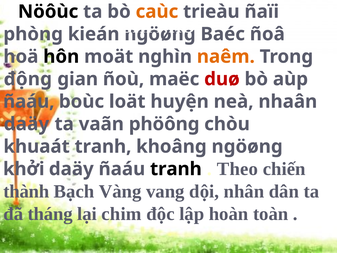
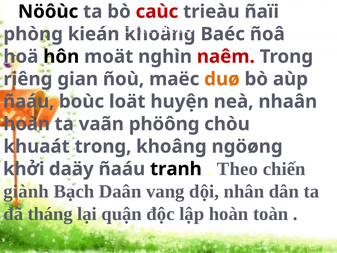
caùc colour: orange -> red (157, 12)
kieán ngöøng: ngöøng -> khoâng (160, 34)
naêm colour: orange -> red (226, 57)
động: động -> riêng (28, 79)
duø colour: red -> orange (222, 79)
daäy: daäy -> hoàn (27, 124)
khuaát tranh: tranh -> trong (103, 146)
thành: thành -> giành (26, 191)
Vàng: Vàng -> Daân (120, 191)
chim: chim -> quận (122, 214)
